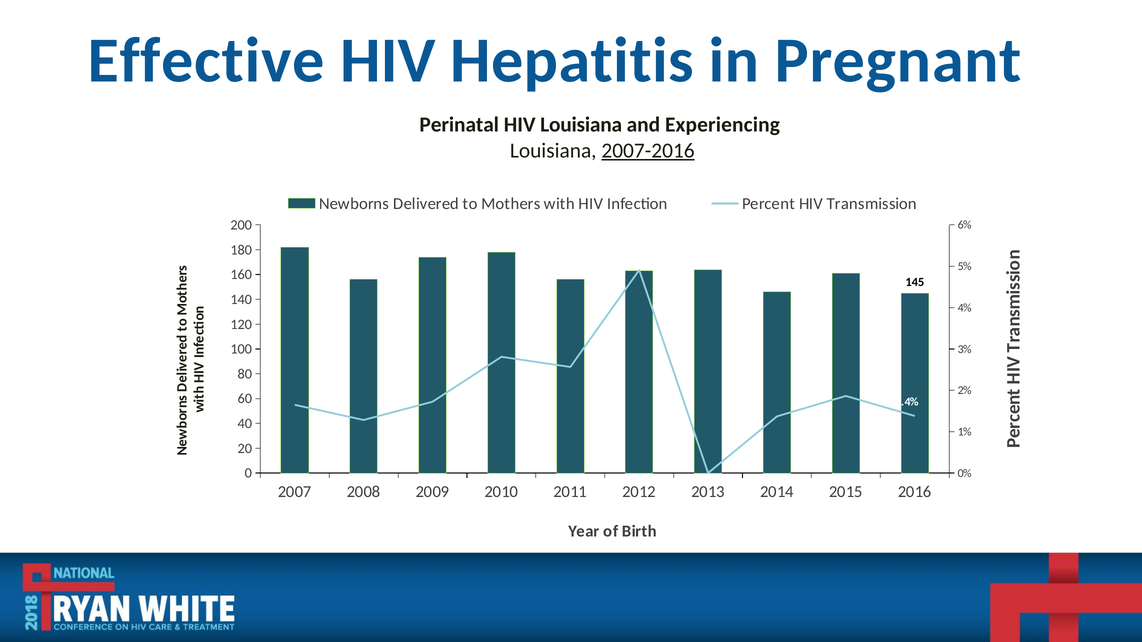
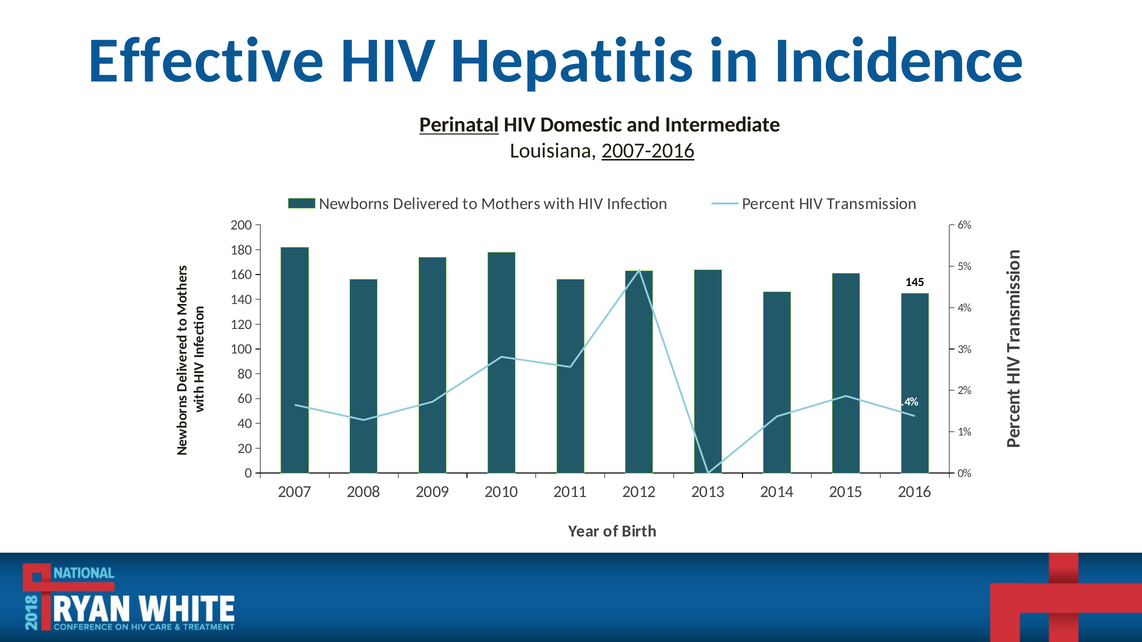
Pregnant: Pregnant -> Incidence (899, 61)
Perinatal underline: none -> present (459, 125)
HIV Louisiana: Louisiana -> Domestic (581, 125)
Experiencing: Experiencing -> Intermediate (723, 125)
